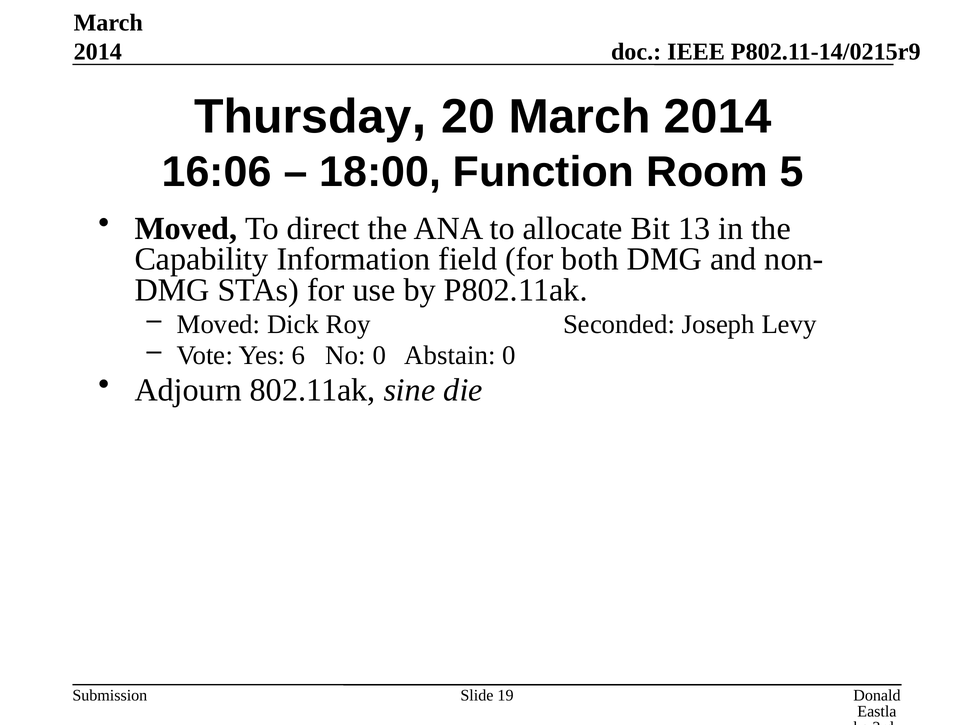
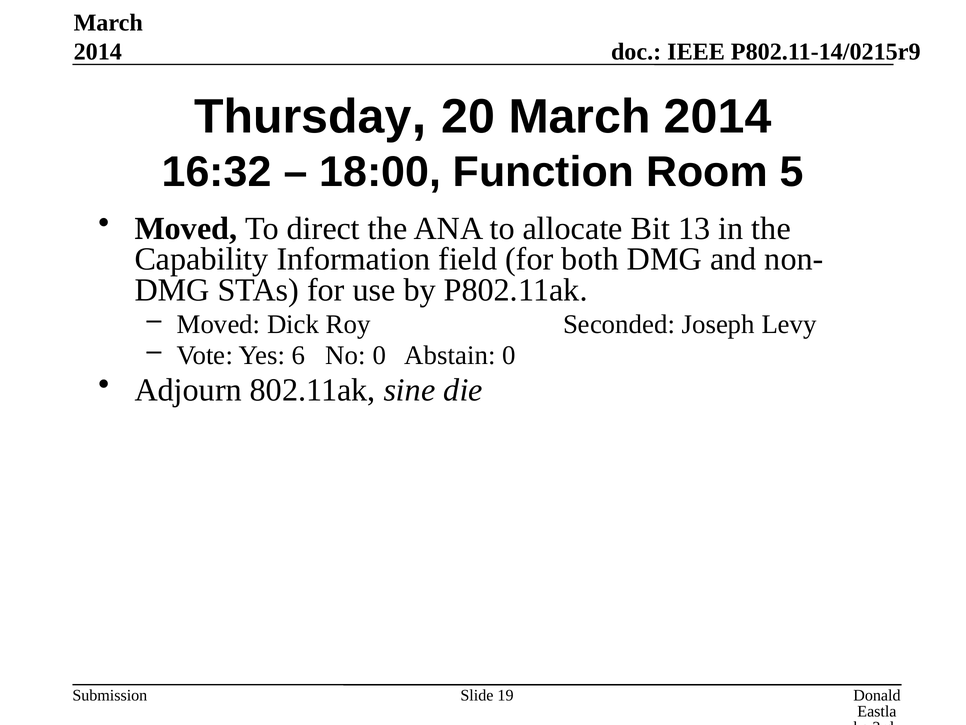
16:06: 16:06 -> 16:32 (217, 172)
